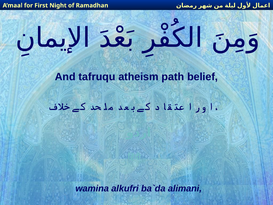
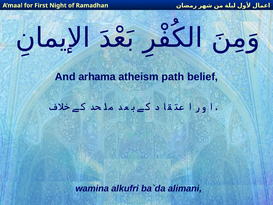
tafruqu: tafruqu -> arhama (97, 77)
